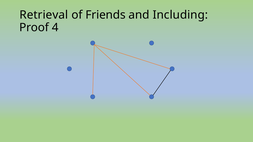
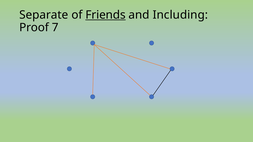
Retrieval: Retrieval -> Separate (44, 15)
Friends underline: none -> present (106, 15)
4: 4 -> 7 (55, 28)
